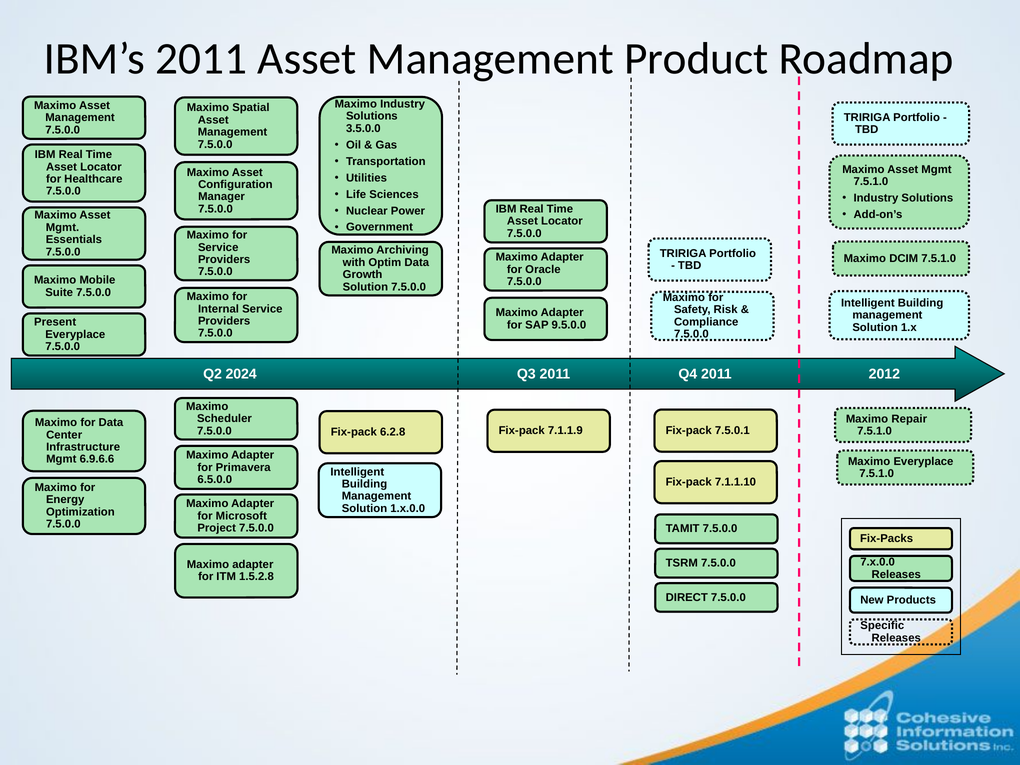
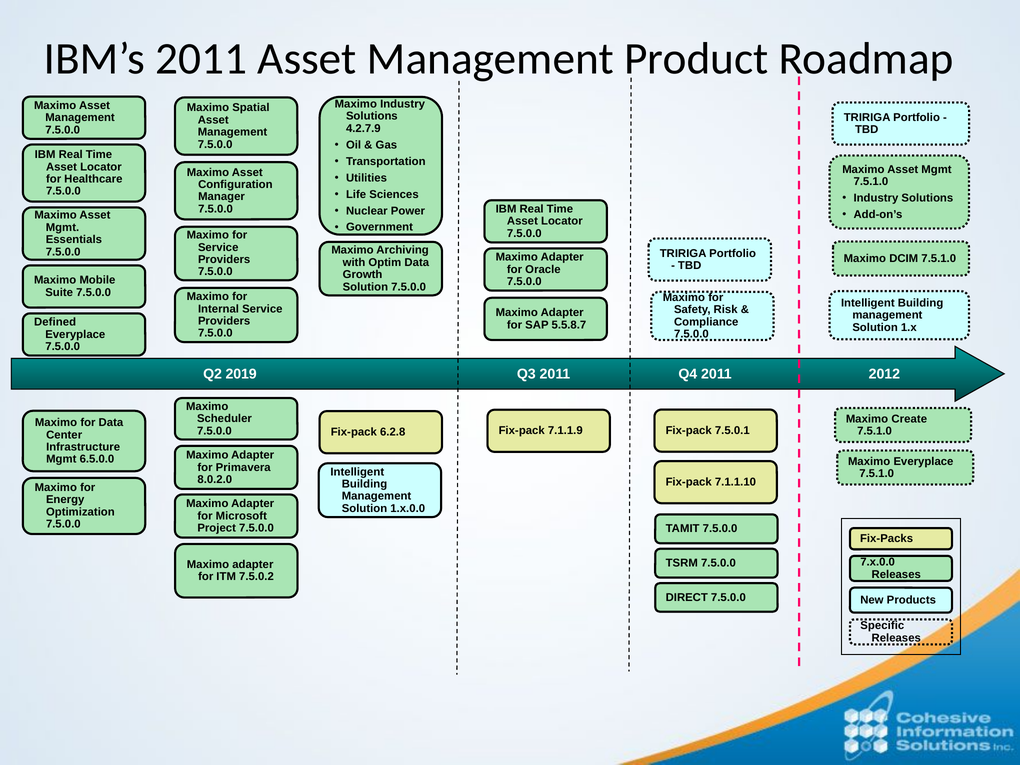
3.5.0.0: 3.5.0.0 -> 4.2.7.9 (363, 128)
Present: Present -> Defined (55, 322)
9.5.0.0: 9.5.0.0 -> 5.5.8.7 (569, 325)
2024: 2024 -> 2019 (241, 374)
Repair: Repair -> Create (909, 419)
6.9.6.6: 6.9.6.6 -> 6.5.0.0 (97, 459)
6.5.0.0: 6.5.0.0 -> 8.0.2.0 (215, 479)
1.5.2.8: 1.5.2.8 -> 7.5.0.2 (256, 577)
